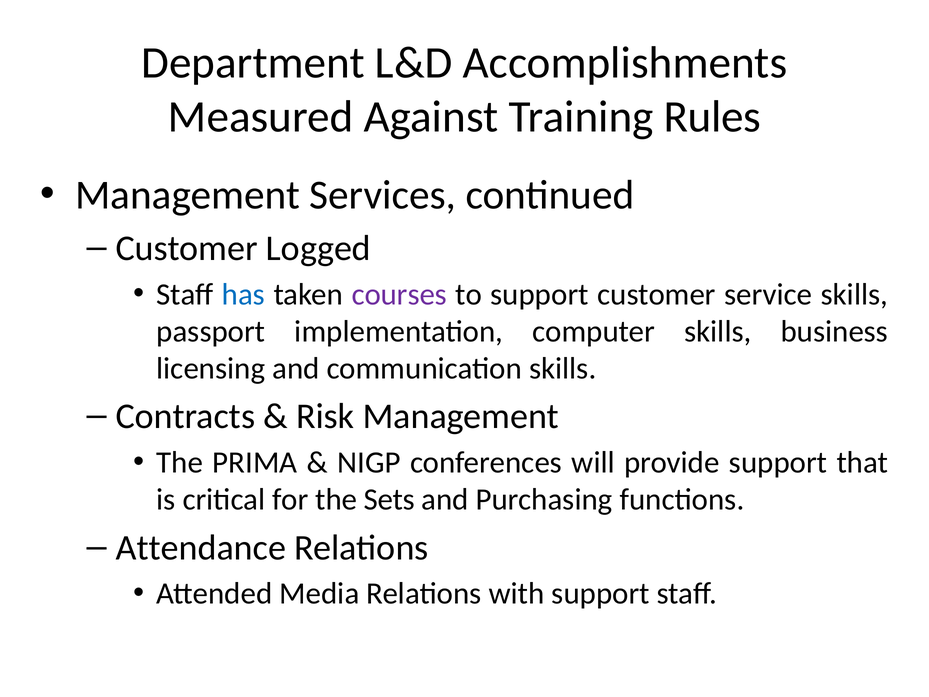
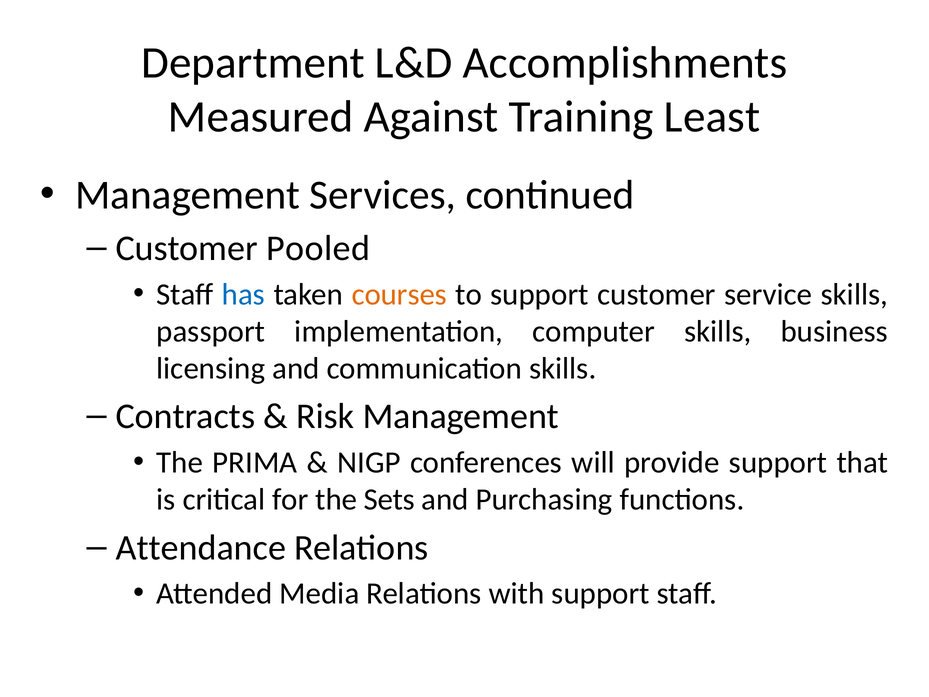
Rules: Rules -> Least (712, 117)
Logged: Logged -> Pooled (318, 248)
courses colour: purple -> orange (399, 294)
